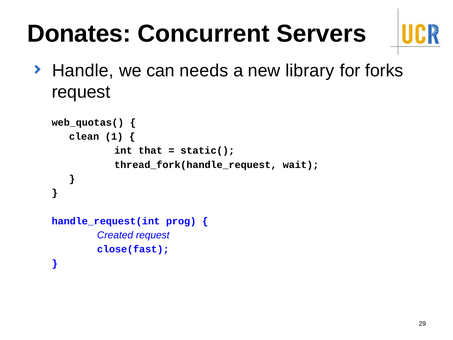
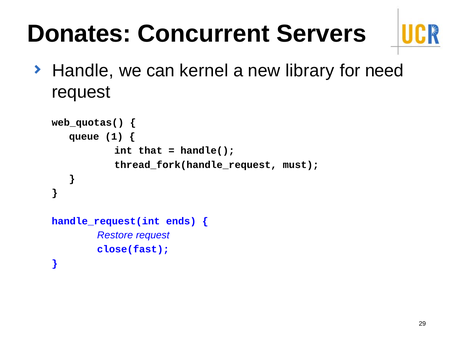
needs: needs -> kernel (204, 71)
forks: forks -> need (384, 71)
clean: clean -> queue (84, 136)
static(: static( -> handle( (208, 150)
wait: wait -> must (301, 165)
prog: prog -> ends (181, 221)
Created: Created -> Restore (115, 235)
